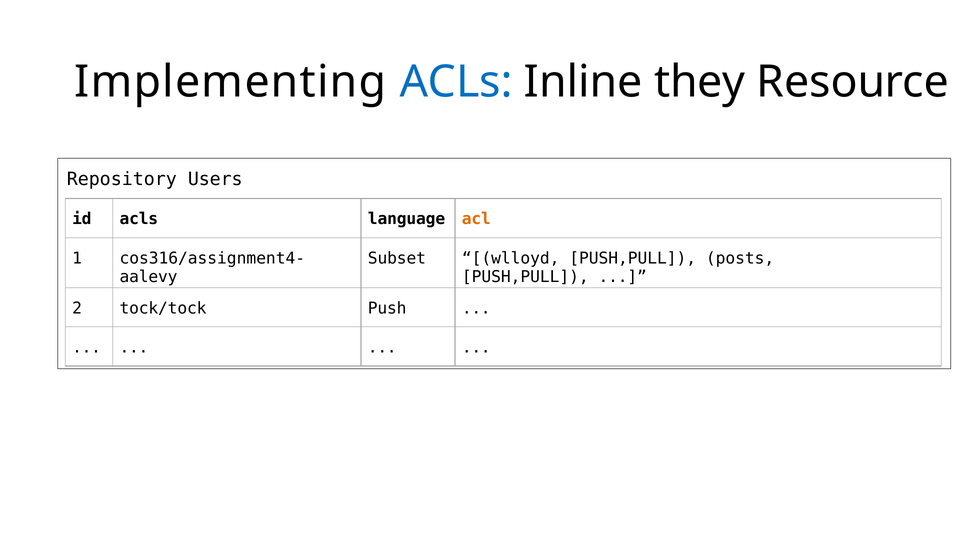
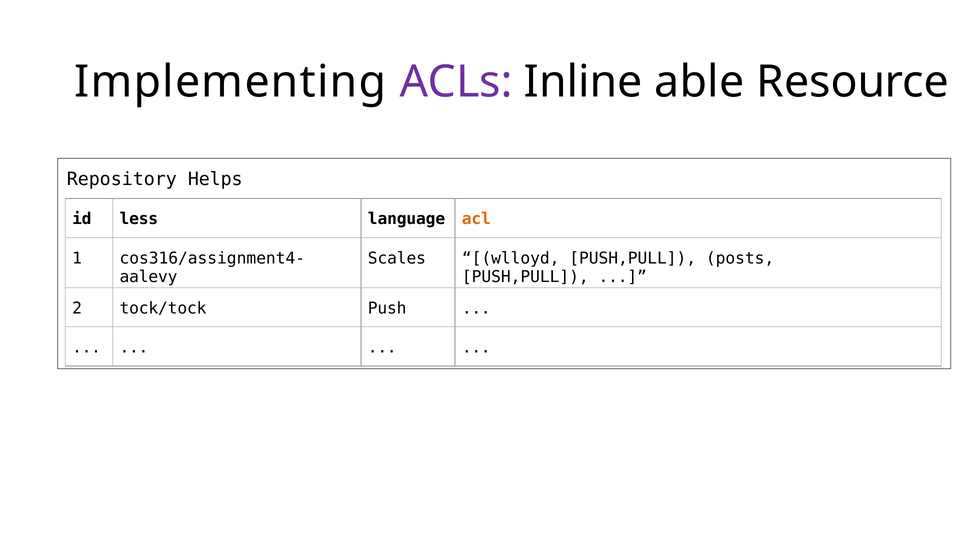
ACLs colour: blue -> purple (456, 82)
they: they -> able (699, 82)
Users: Users -> Helps (215, 179)
id acls: acls -> less (139, 219)
Subset: Subset -> Scales (397, 258)
